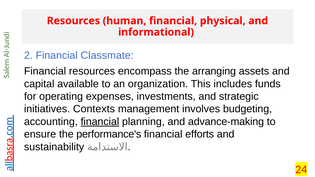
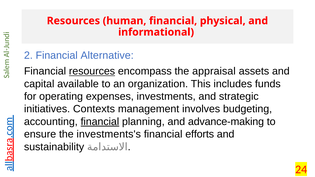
Classmate: Classmate -> Alternative (107, 55)
resources underline: none -> present (92, 71)
arranging: arranging -> appraisal (214, 71)
performance's: performance's -> investments's (109, 134)
